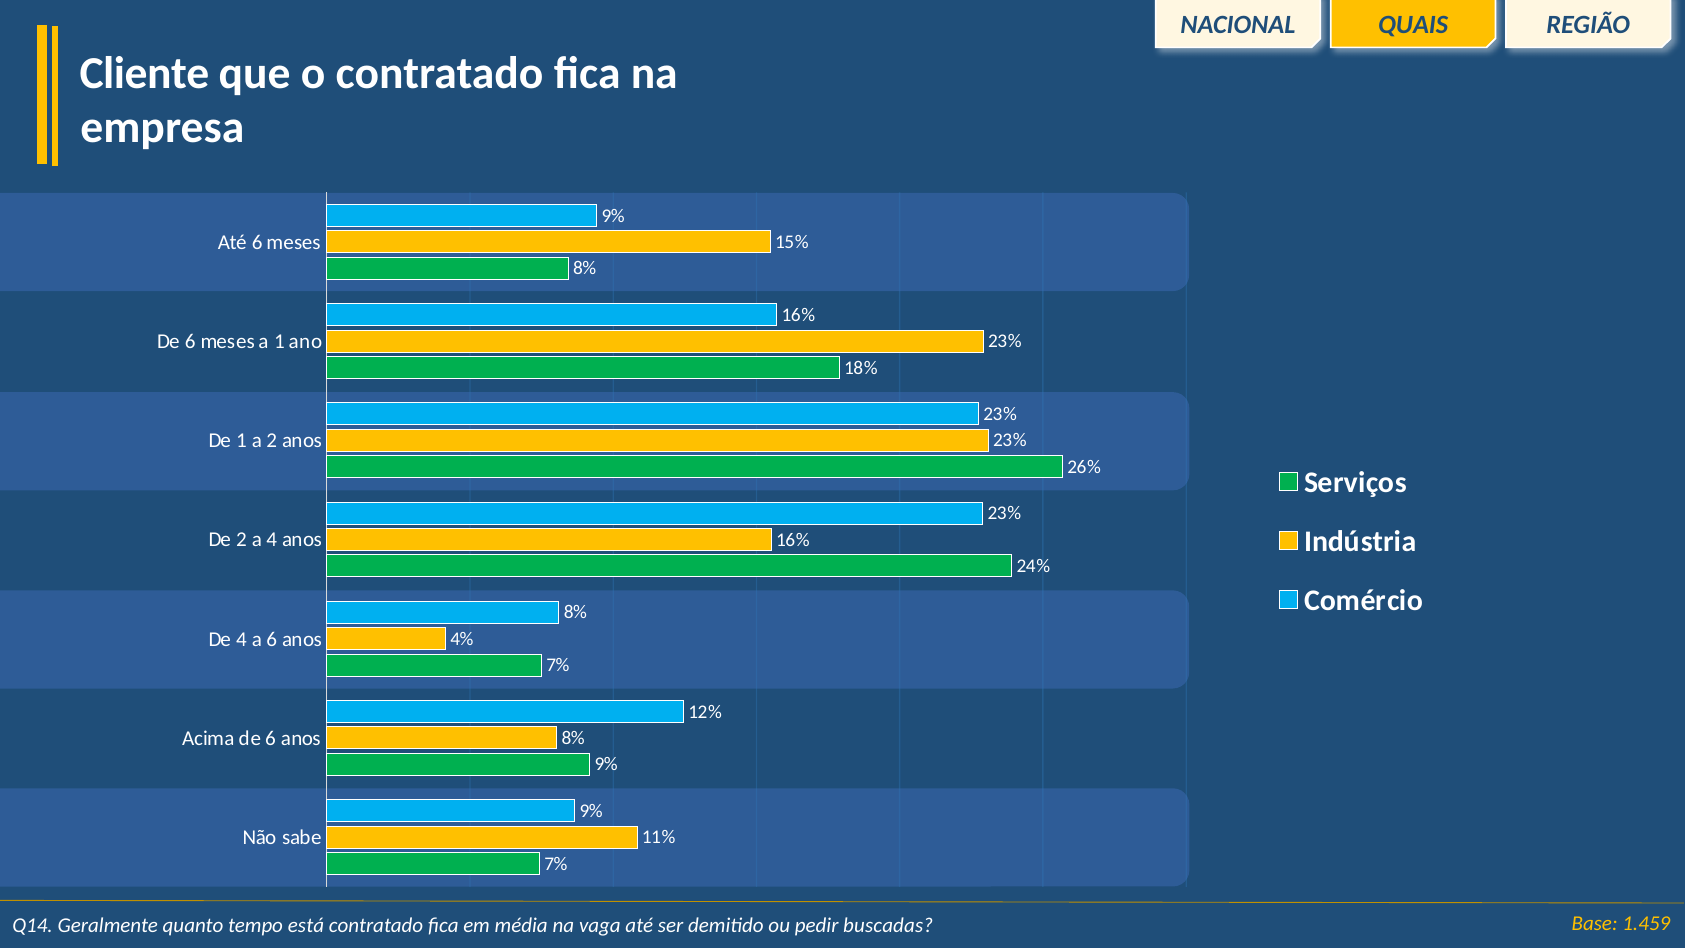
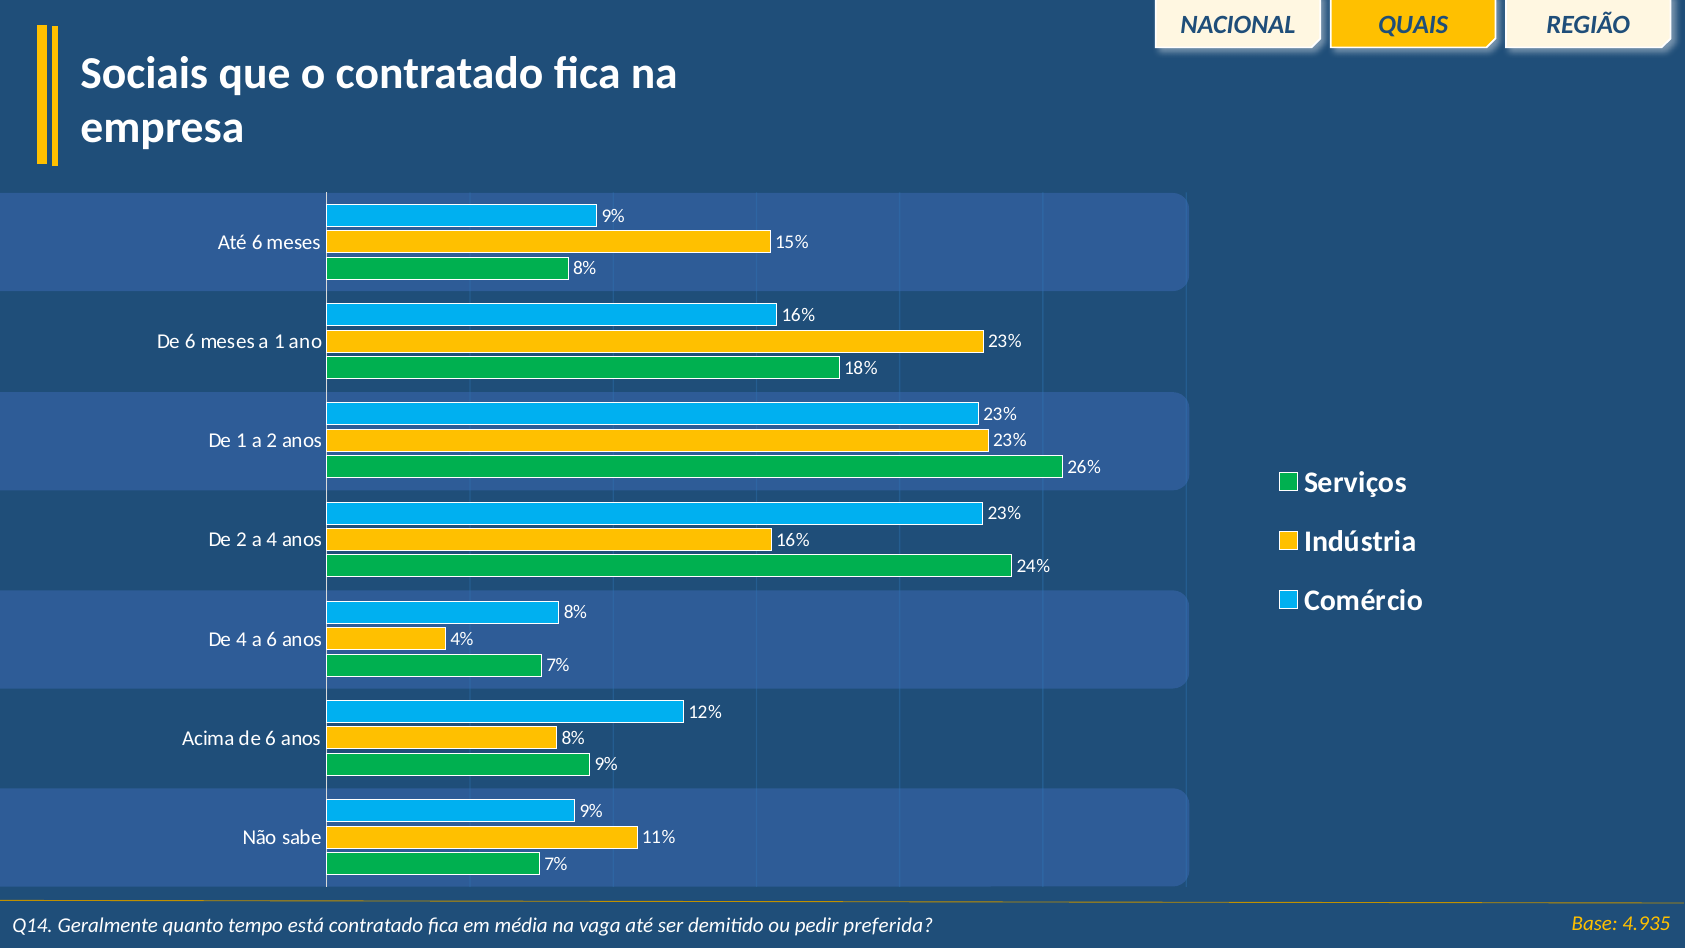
Cliente: Cliente -> Sociais (144, 73)
buscadas: buscadas -> preferida (888, 925)
1.459: 1.459 -> 4.935 (1646, 923)
